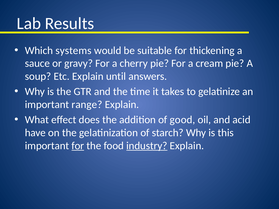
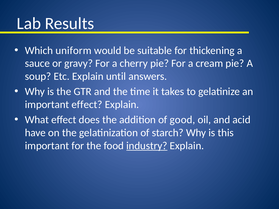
systems: systems -> uniform (73, 50)
important range: range -> effect (87, 105)
for underline: present -> none (78, 146)
